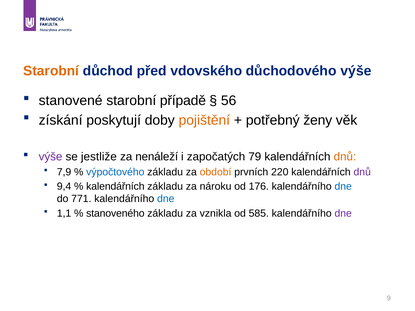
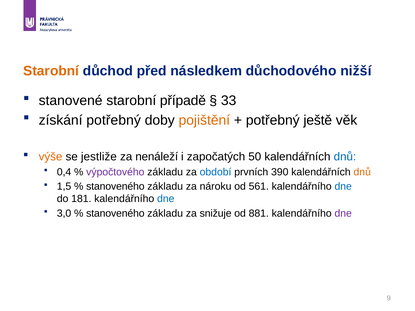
vdovského: vdovského -> následkem (206, 71)
důchodového výše: výše -> nižší (356, 71)
56: 56 -> 33 (229, 101)
získání poskytují: poskytují -> potřebný (114, 120)
ženy: ženy -> ještě (318, 120)
výše colour: purple -> orange (51, 157)
79: 79 -> 50 (255, 157)
dnů colour: orange -> blue (345, 157)
7,9: 7,9 -> 0,4 (64, 172)
výpočtového colour: blue -> purple (115, 172)
období colour: orange -> blue (216, 172)
220: 220 -> 390 (280, 172)
dnů colour: purple -> orange (362, 172)
9,4: 9,4 -> 1,5 (64, 187)
kalendářních: kalendářních -> stanoveného (115, 187)
176: 176 -> 561 (259, 187)
771: 771 -> 181 (81, 199)
1,1: 1,1 -> 3,0 (64, 214)
vznikla: vznikla -> snižuje (216, 214)
585: 585 -> 881 (259, 214)
